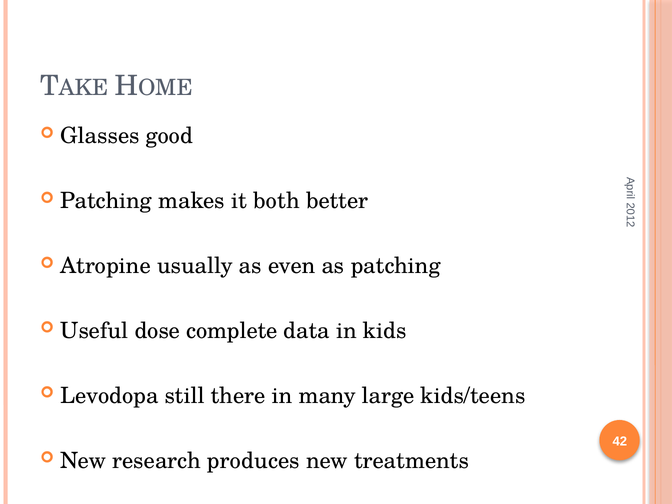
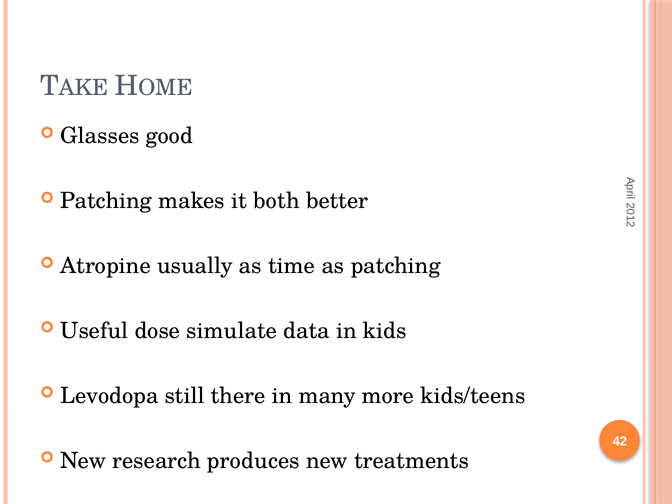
even: even -> time (292, 266)
complete: complete -> simulate (232, 331)
large: large -> more (388, 396)
